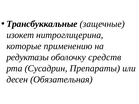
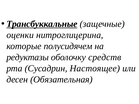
Трансбуккальные underline: none -> present (42, 24)
изокет: изокет -> оценки (20, 35)
применению: применению -> полусидячем (68, 46)
Препараты: Препараты -> Настоящее (95, 68)
